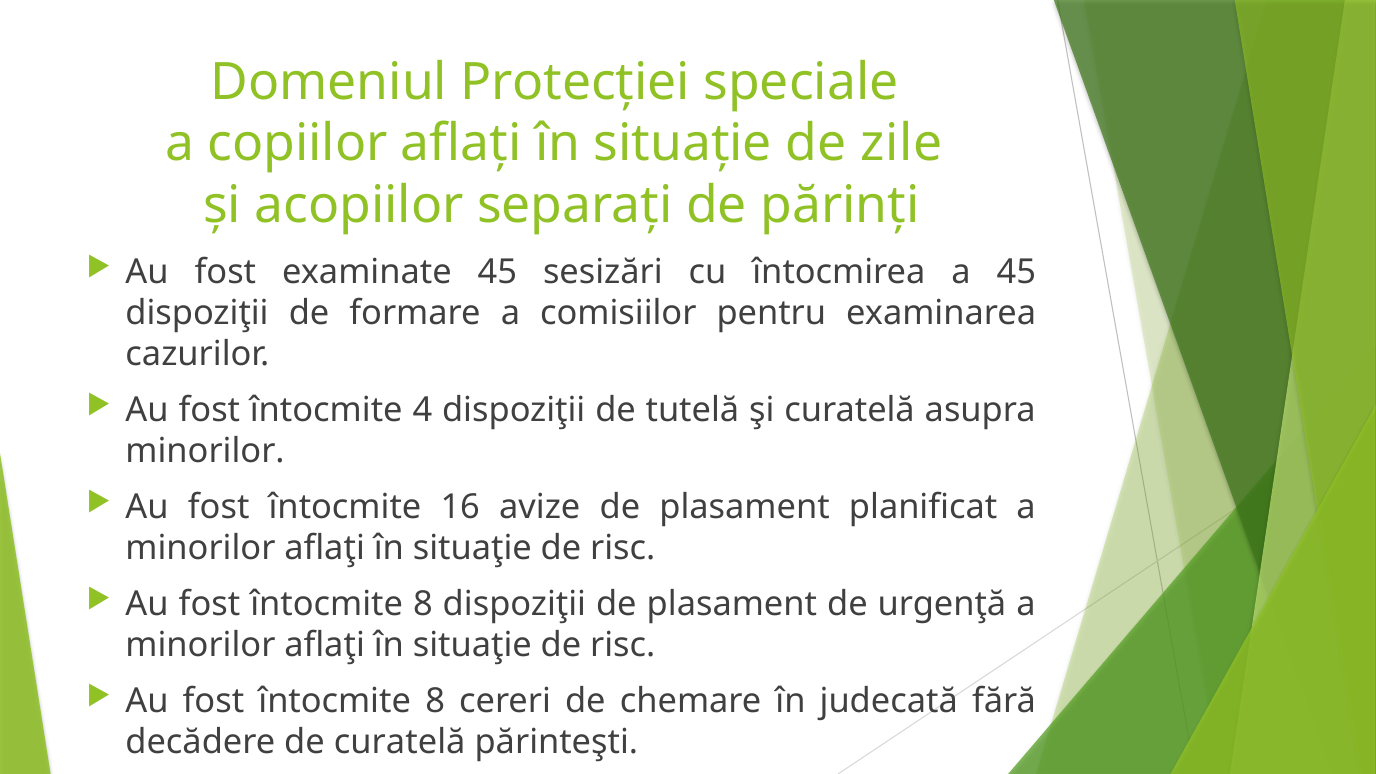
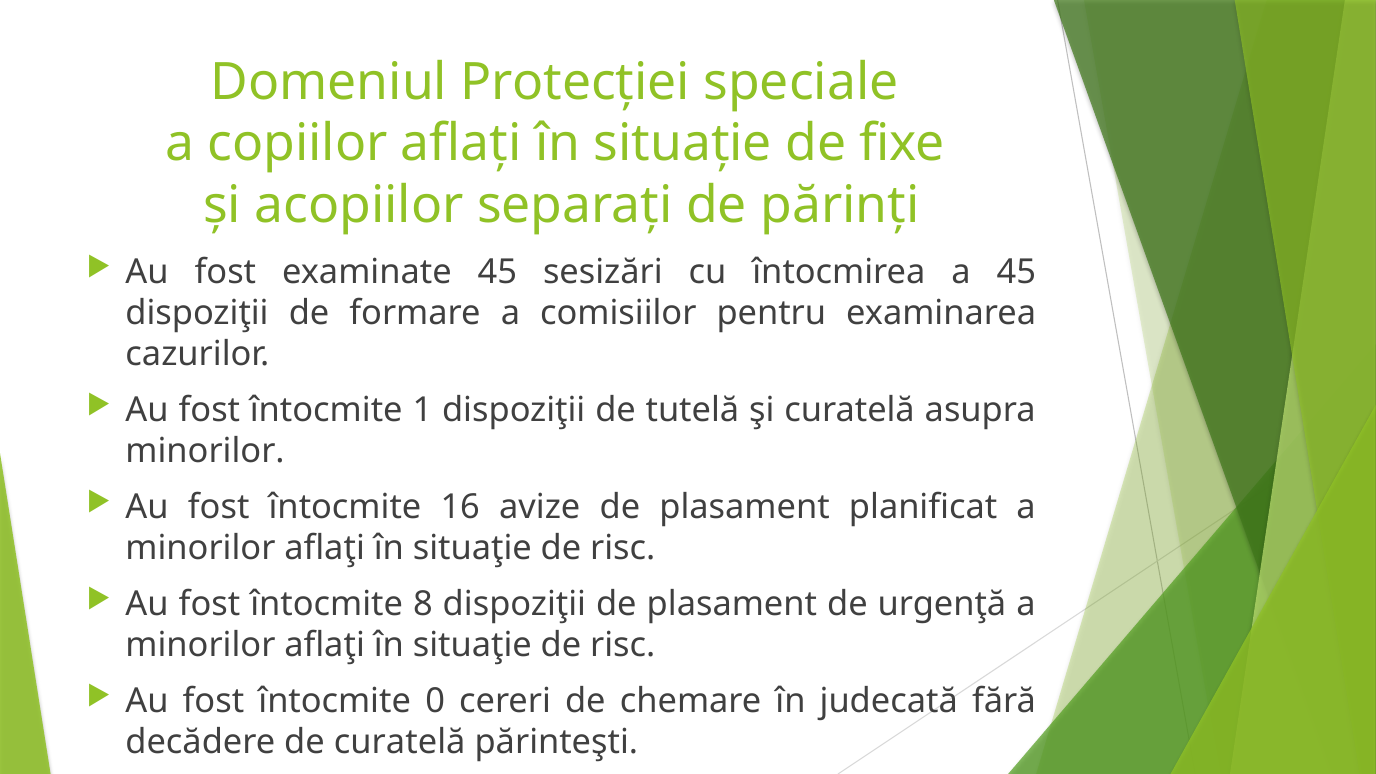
zile: zile -> fixe (902, 144)
4: 4 -> 1 (422, 410)
8: 8 -> 0 (435, 701)
